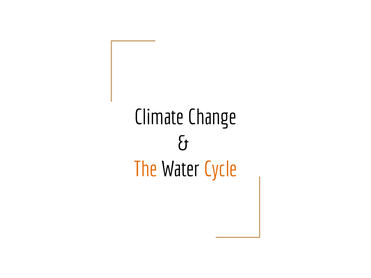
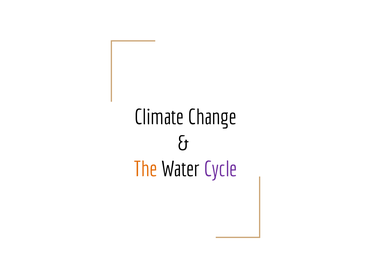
Cycle colour: orange -> purple (220, 169)
